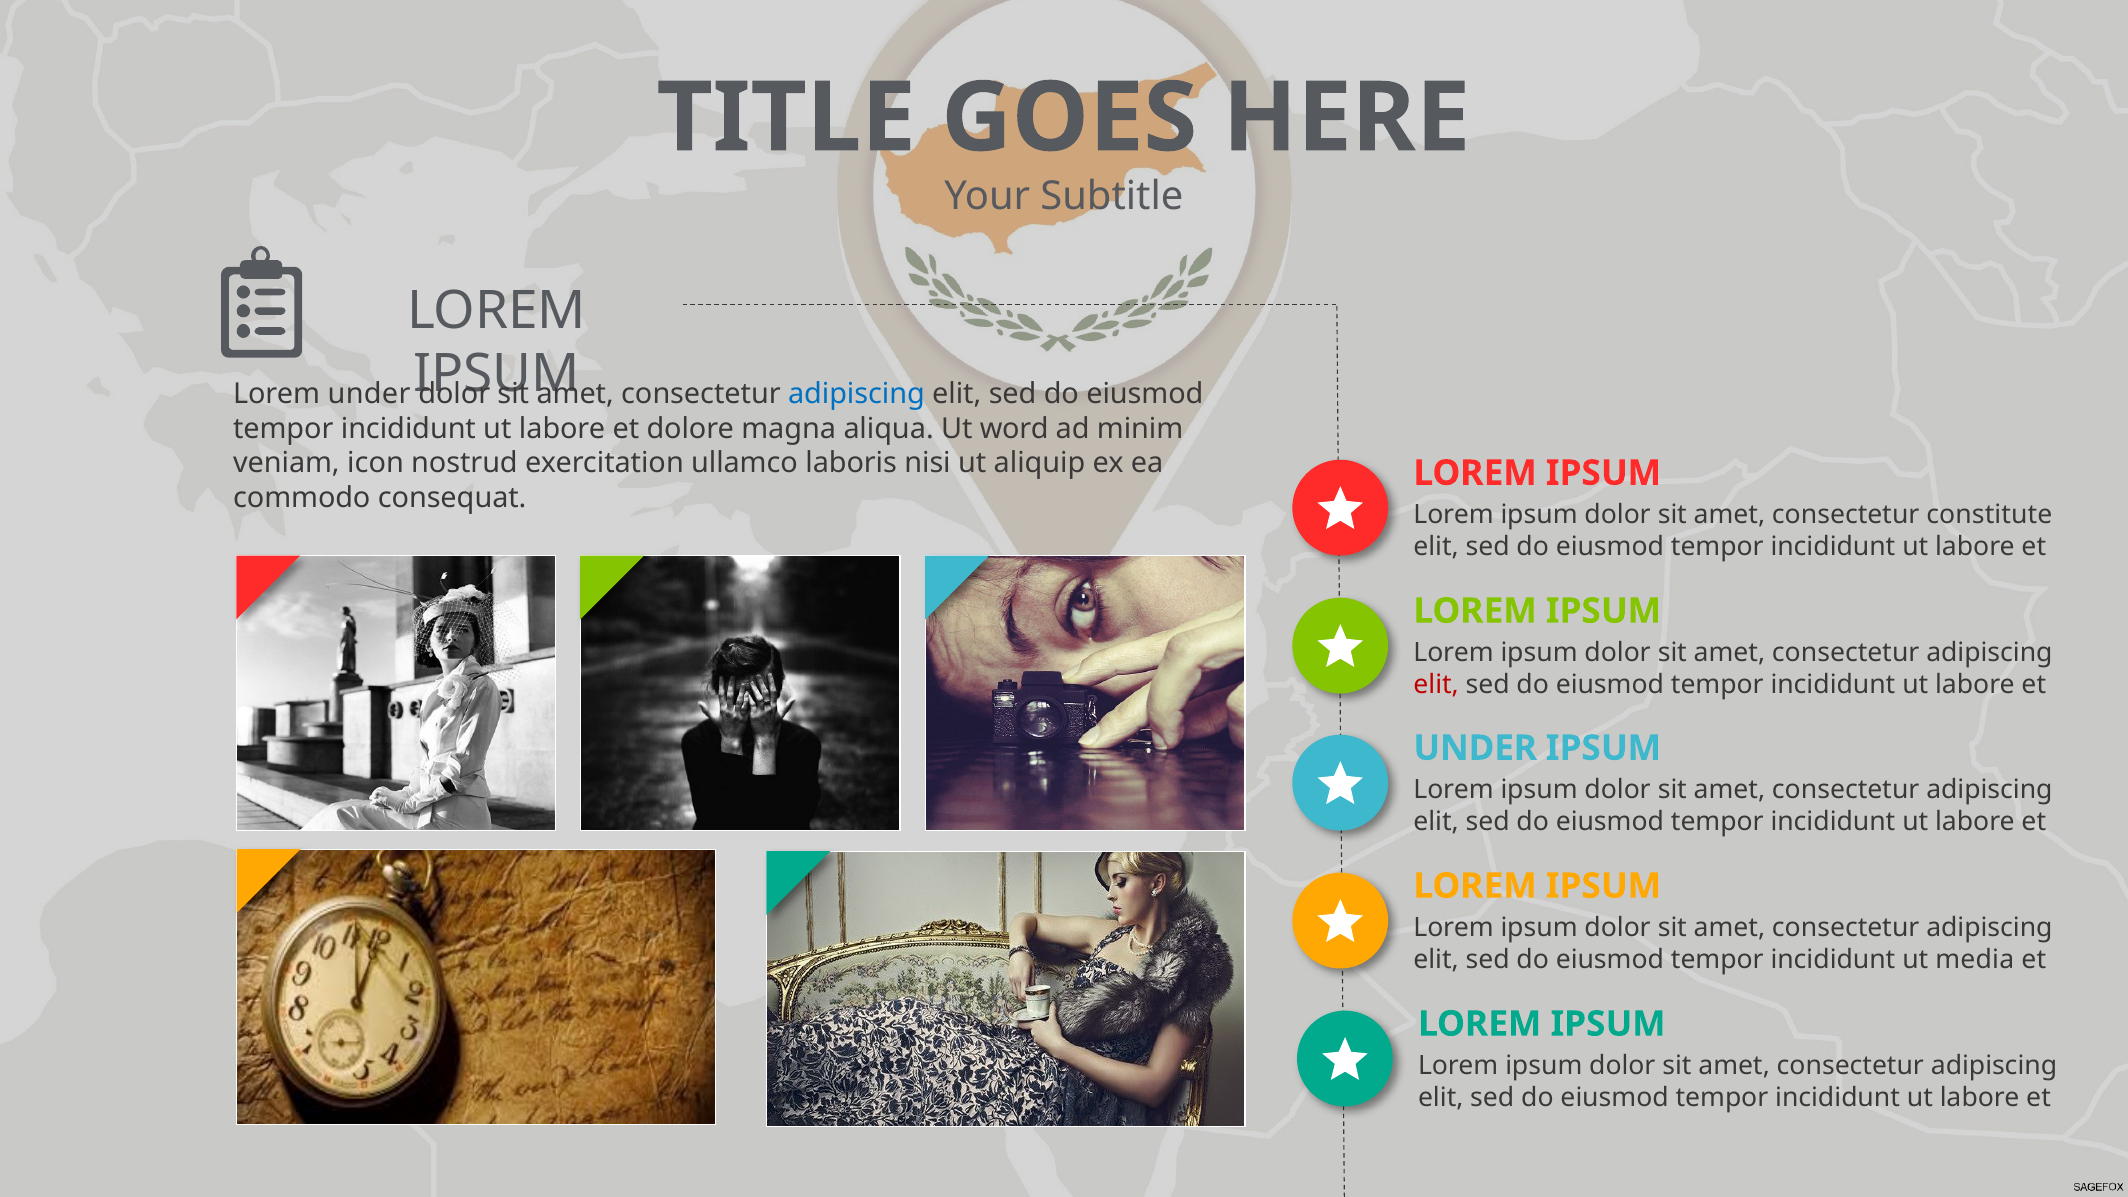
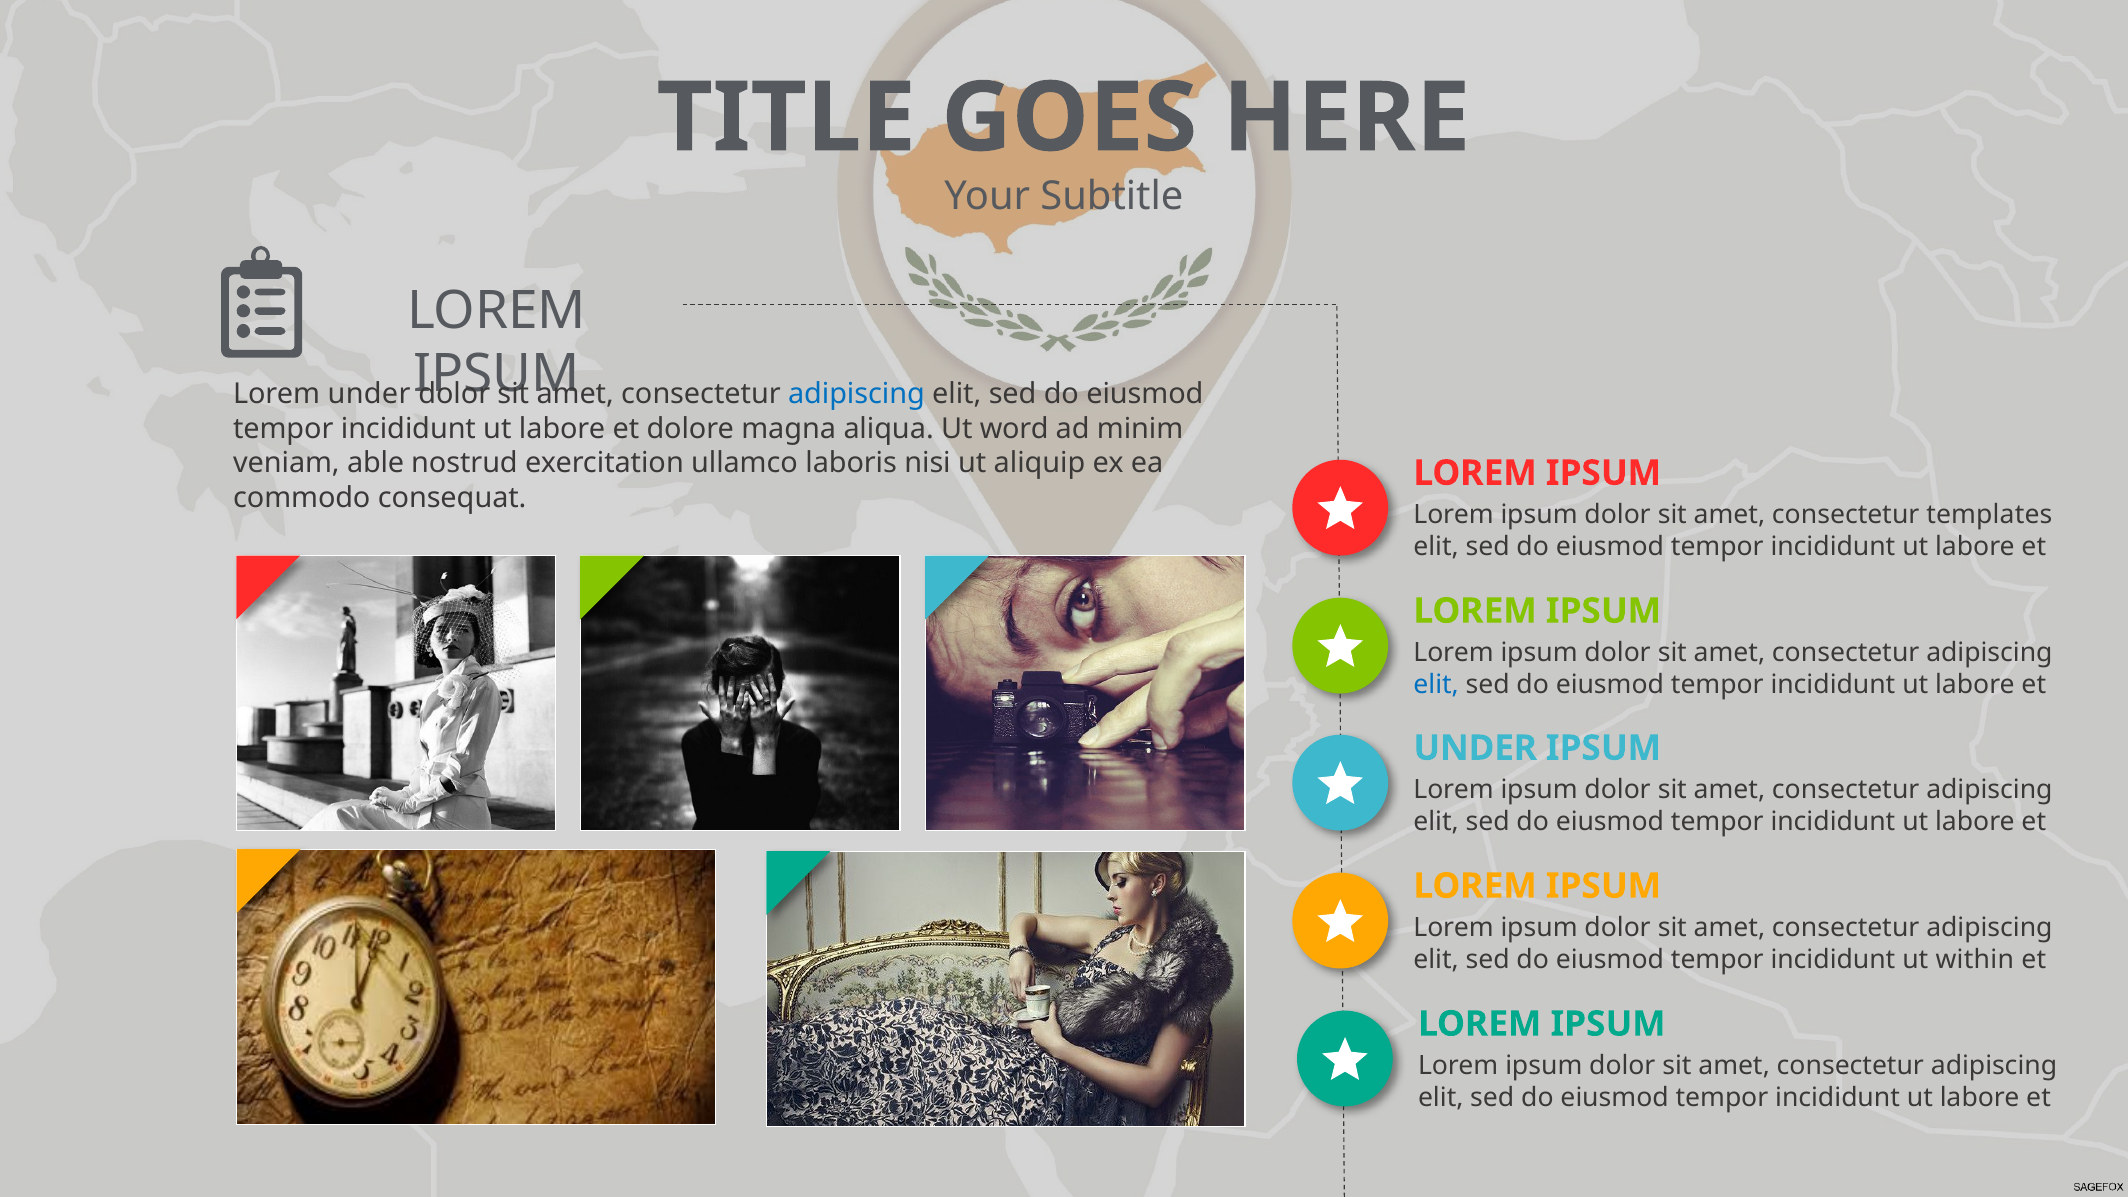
icon: icon -> able (376, 463)
constitute: constitute -> templates (1989, 515)
elit colour: red -> blue (1436, 685)
media: media -> within (1975, 960)
